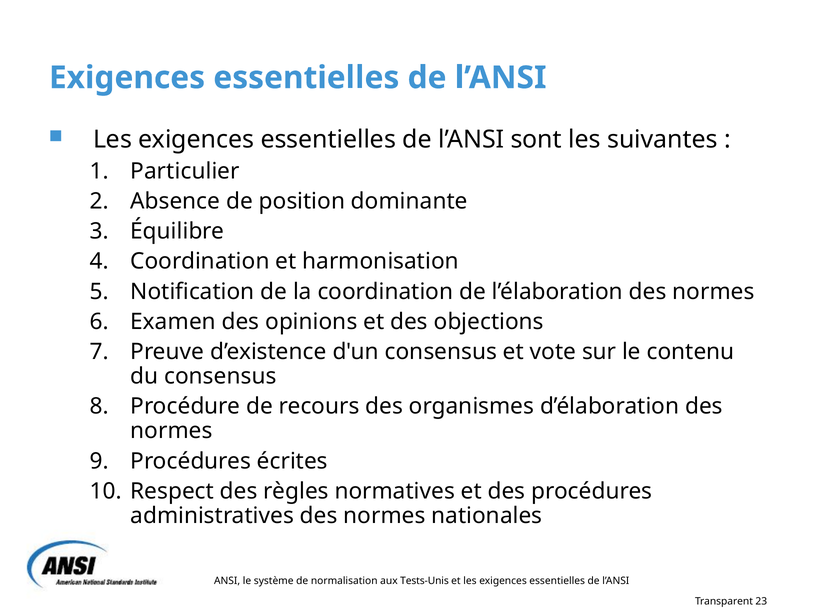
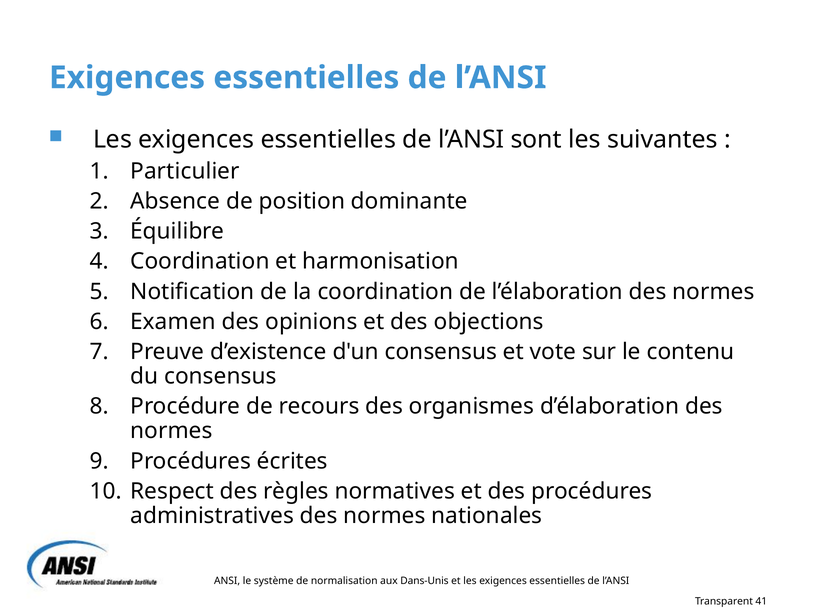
Tests-Unis: Tests-Unis -> Dans-Unis (424, 581)
23: 23 -> 41 (761, 601)
